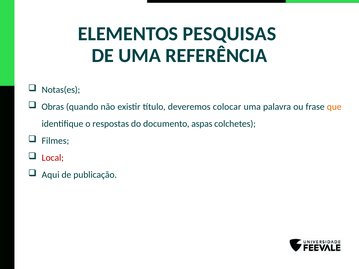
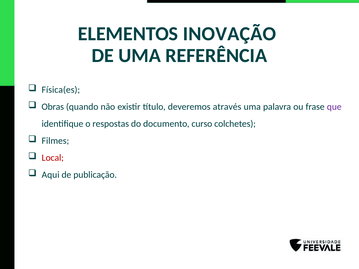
PESQUISAS: PESQUISAS -> INOVAÇÃO (229, 34)
Notas(es: Notas(es -> Física(es (61, 90)
colocar: colocar -> através (227, 107)
que colour: orange -> purple (334, 107)
aspas: aspas -> curso (202, 124)
